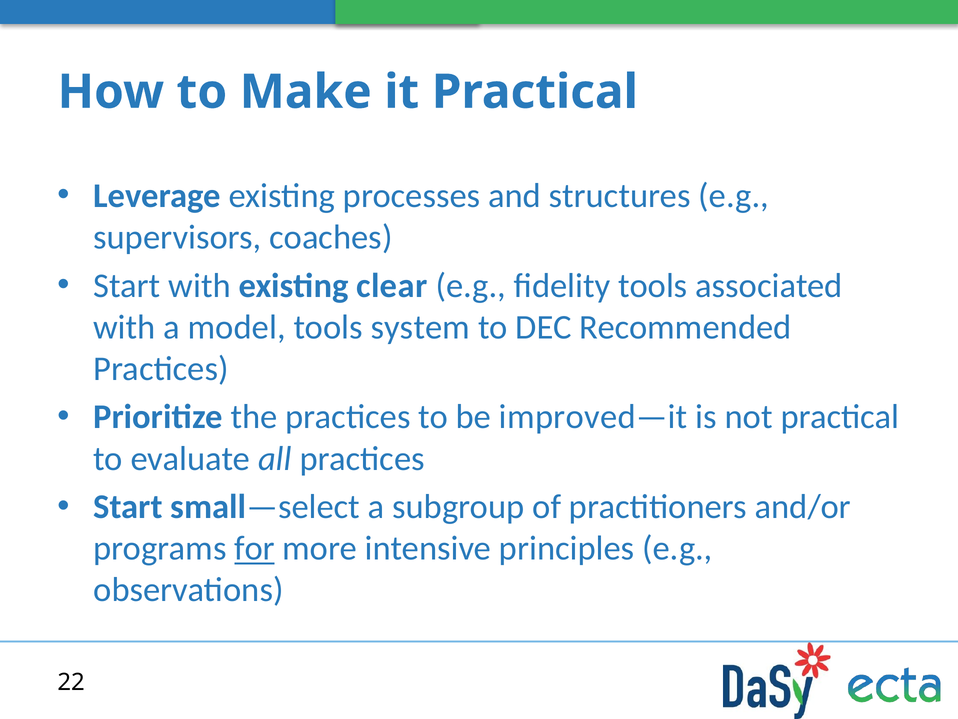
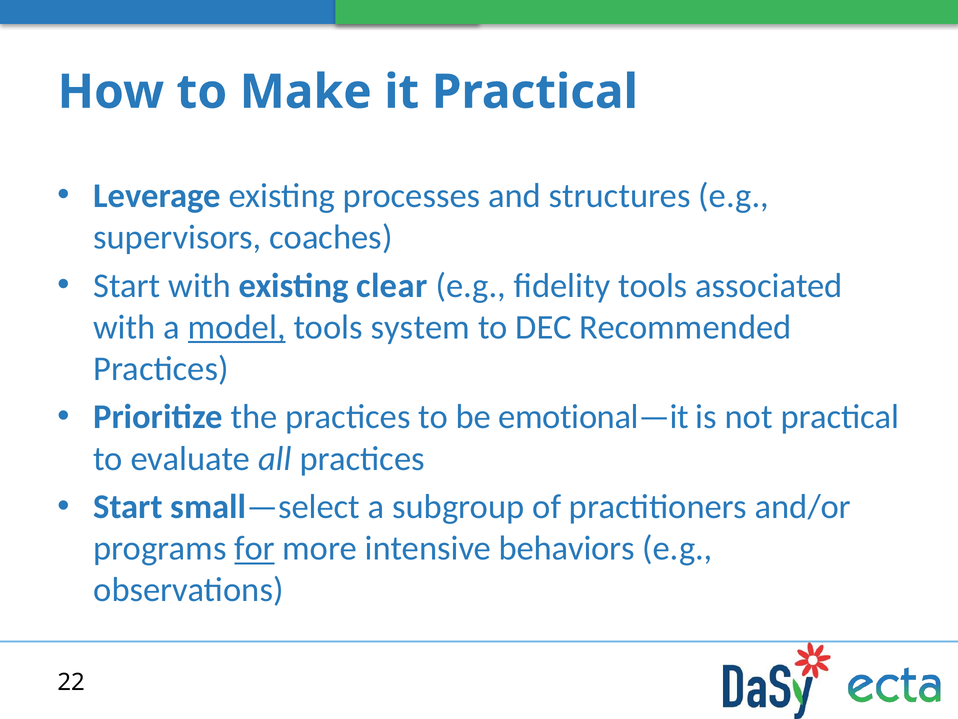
model underline: none -> present (237, 327)
improved—it: improved—it -> emotional—it (593, 417)
principles: principles -> behaviors (567, 548)
